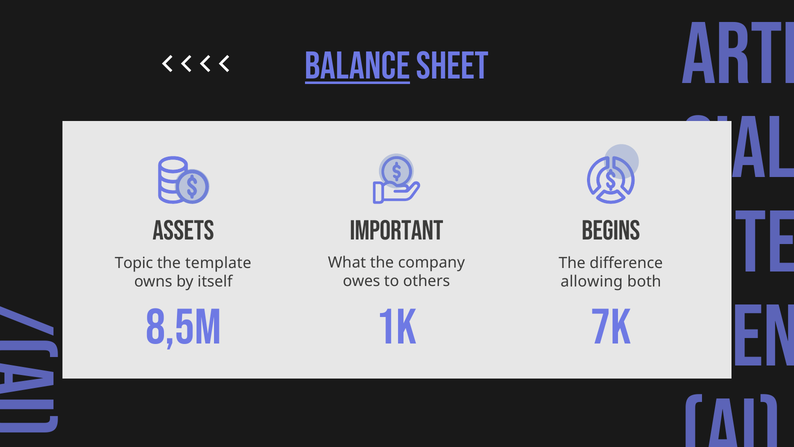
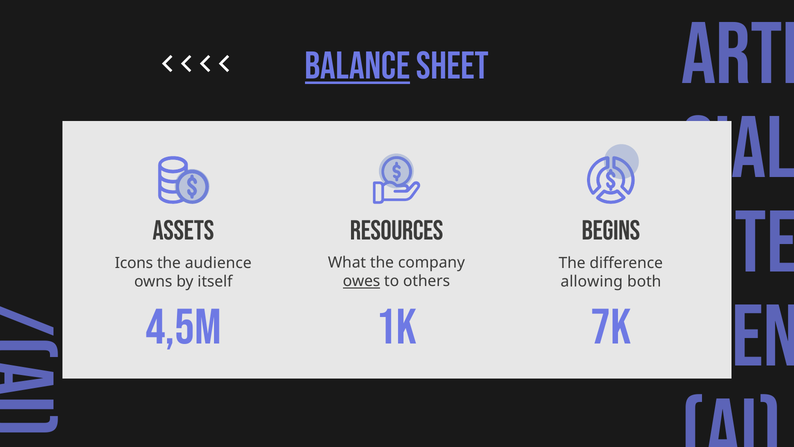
important: important -> resources (397, 230)
Topic: Topic -> Icons (134, 263)
template: template -> audience (218, 263)
owes underline: none -> present (362, 281)
8,5M: 8,5M -> 4,5M (183, 327)
